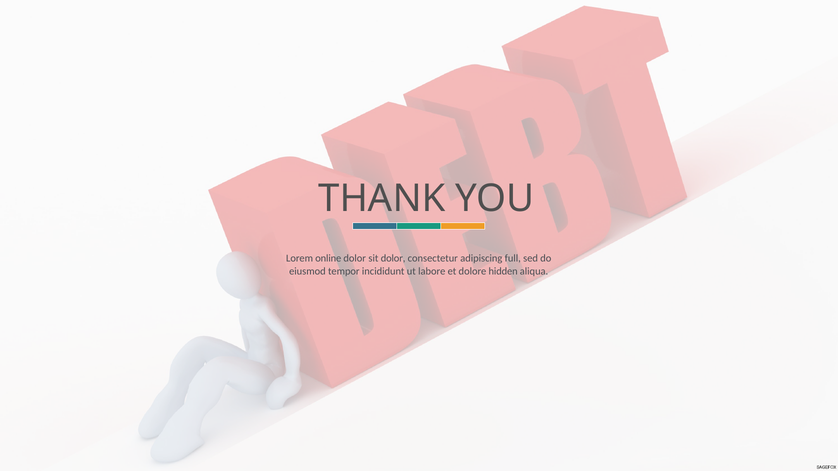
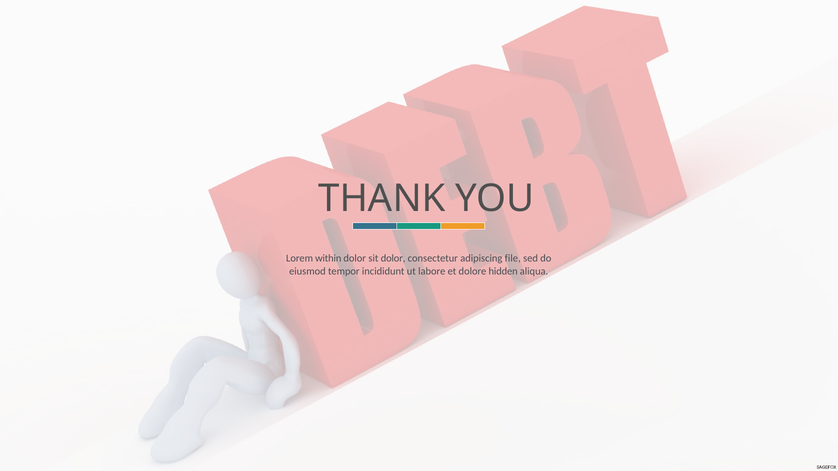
online: online -> within (328, 259)
full: full -> file (513, 259)
